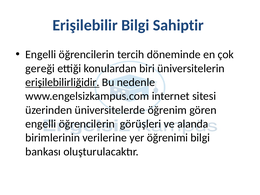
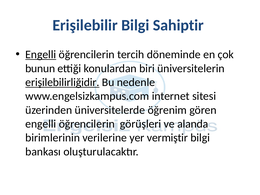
Engelli underline: none -> present (41, 55)
gereği: gereği -> bunun (40, 68)
öğrenimi: öğrenimi -> vermiştir (167, 138)
